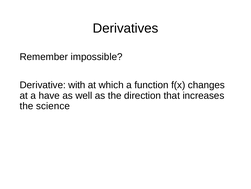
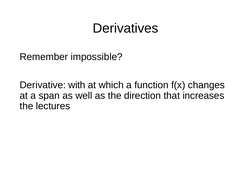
have: have -> span (49, 95)
science: science -> lectures (53, 106)
